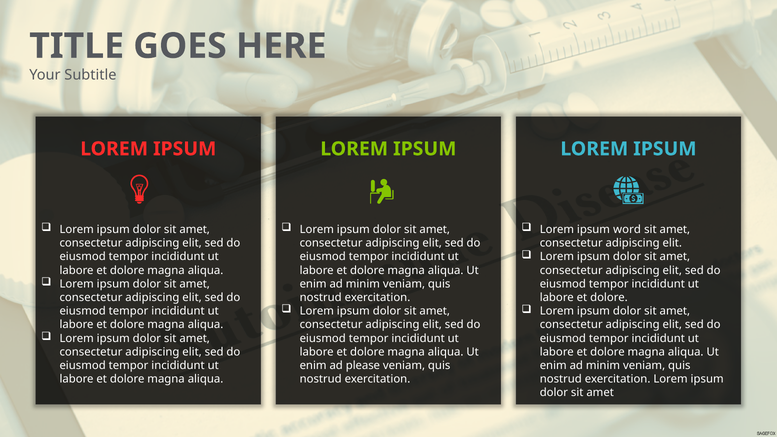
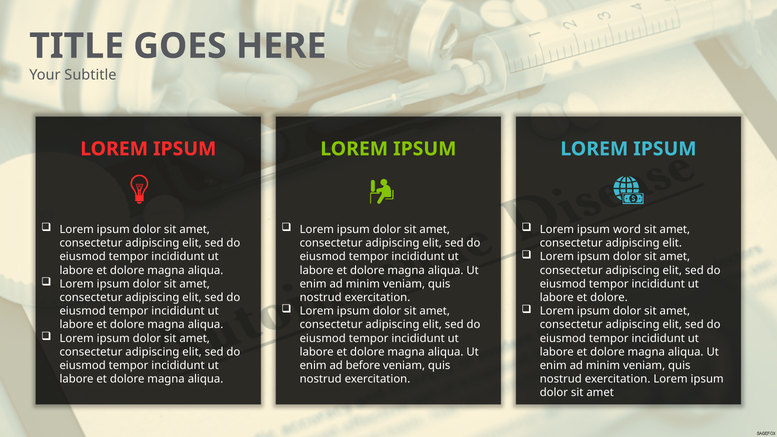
please: please -> before (363, 366)
